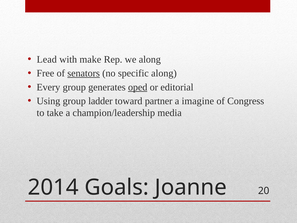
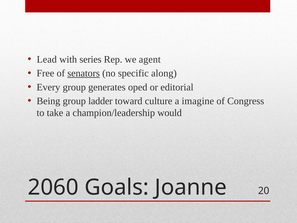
make: make -> series (90, 59)
we along: along -> agent (150, 59)
oped underline: present -> none (138, 87)
Using: Using -> Being (48, 101)
partner: partner -> culture (159, 101)
media: media -> would (170, 113)
2014: 2014 -> 2060 (53, 187)
